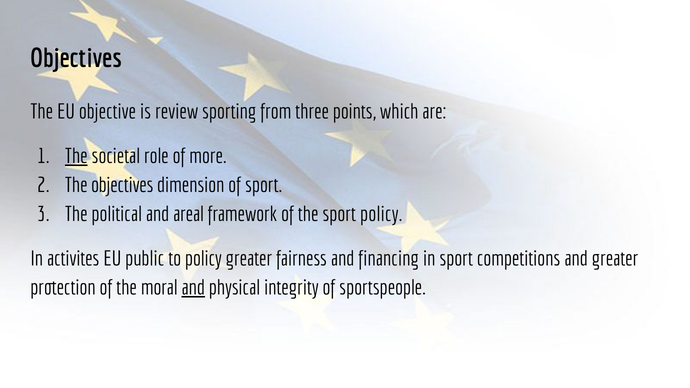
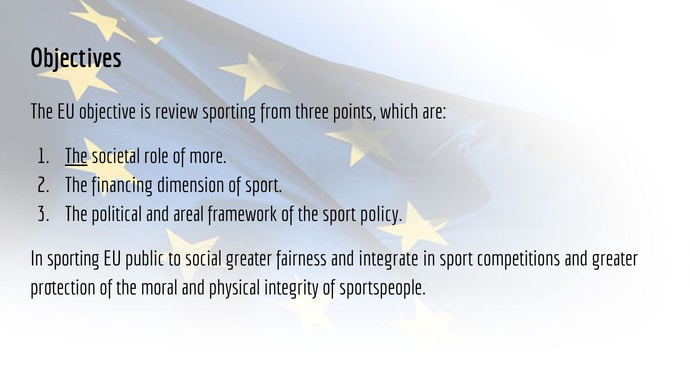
The objectives: objectives -> financing (122, 185)
In activites: activites -> sporting (73, 259)
to policy: policy -> social (203, 259)
financing: financing -> integrate (389, 259)
and underline: present -> none (193, 288)
